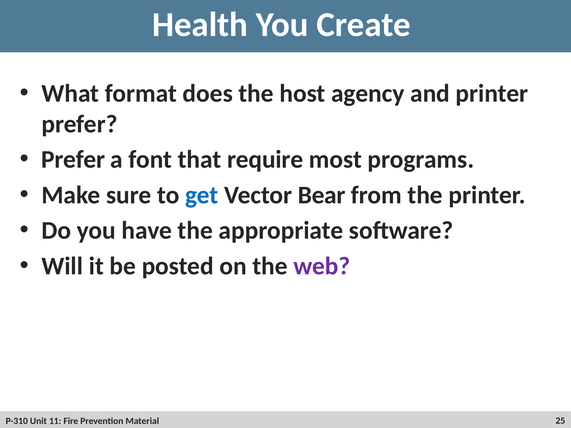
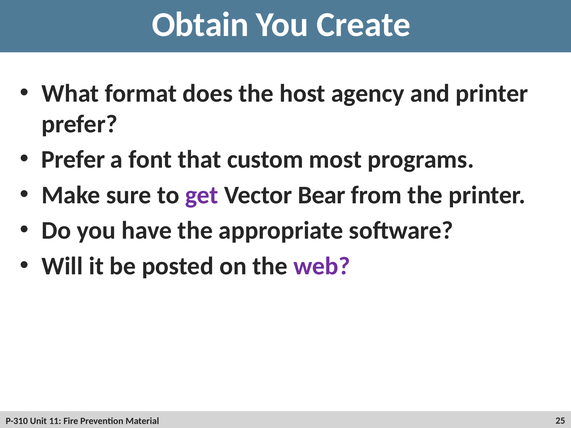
Health: Health -> Obtain (200, 25)
require: require -> custom (265, 160)
get colour: blue -> purple (202, 195)
